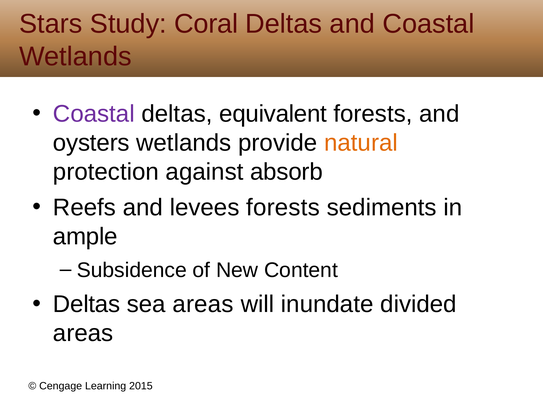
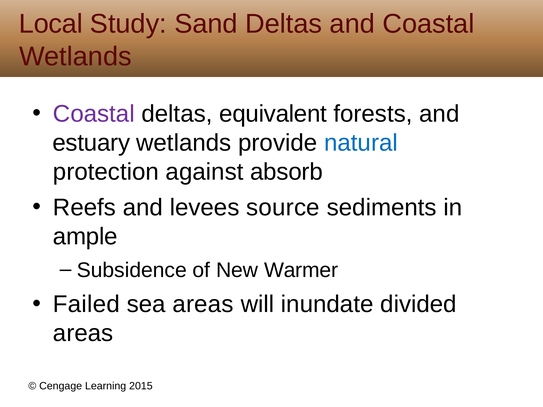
Stars: Stars -> Local (51, 24)
Coral: Coral -> Sand (206, 24)
oysters: oysters -> estuary (91, 143)
natural colour: orange -> blue (361, 143)
levees forests: forests -> source (283, 208)
Content: Content -> Warmer (301, 270)
Deltas: Deltas -> Failed (86, 304)
